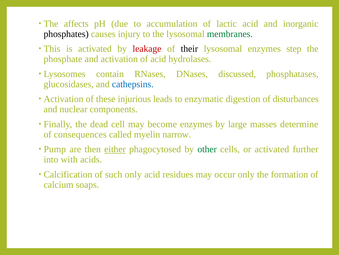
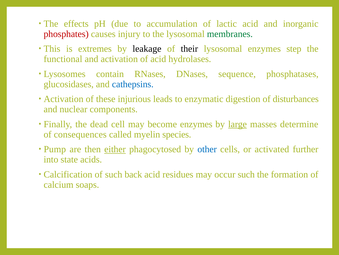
affects: affects -> effects (76, 24)
phosphates colour: black -> red (66, 34)
is activated: activated -> extremes (95, 49)
leakage colour: red -> black (147, 49)
phosphate: phosphate -> functional (63, 59)
discussed: discussed -> sequence (237, 74)
large underline: none -> present (237, 124)
narrow: narrow -> species (177, 134)
other colour: green -> blue (207, 149)
with: with -> state (69, 159)
such only: only -> back (133, 174)
occur only: only -> such (246, 174)
